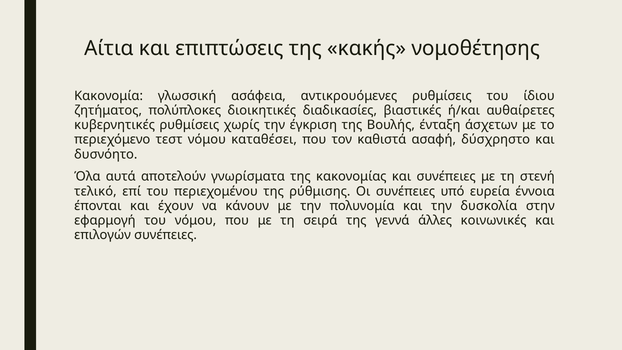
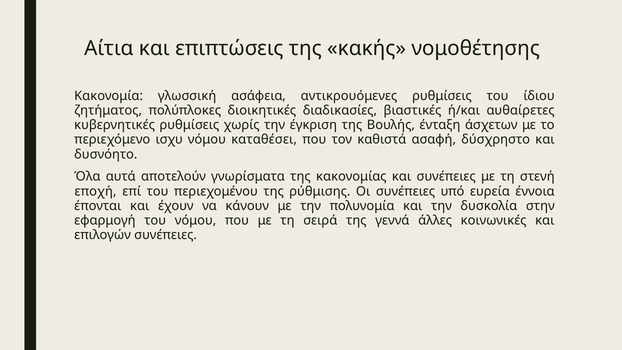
τεστ: τεστ -> ισχυ (169, 140)
τελικό: τελικό -> εποχή (95, 191)
